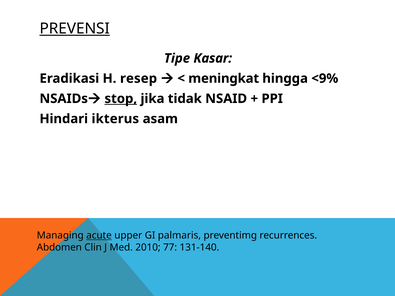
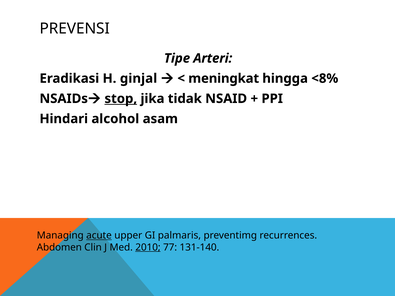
PREVENSI underline: present -> none (75, 29)
Kasar: Kasar -> Arteri (213, 58)
resep: resep -> ginjal (139, 79)
<9%: <9% -> <8% (325, 79)
ikterus: ikterus -> alcohol (115, 119)
2010 underline: none -> present (148, 248)
